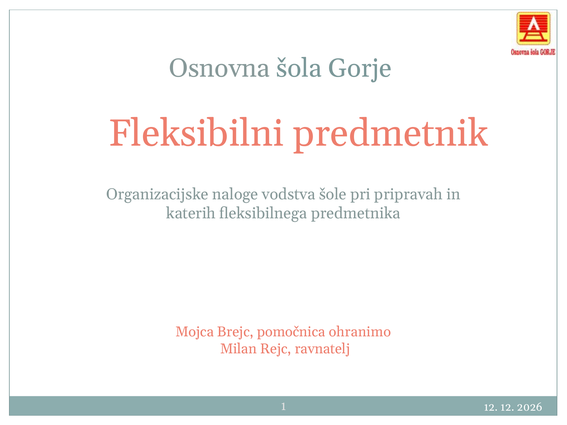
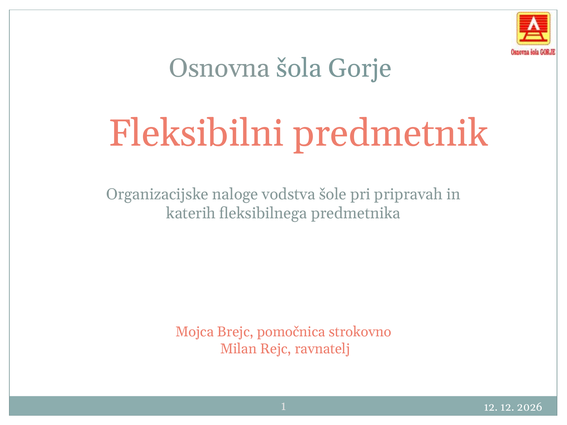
ohranimo: ohranimo -> strokovno (360, 332)
